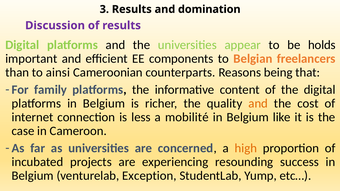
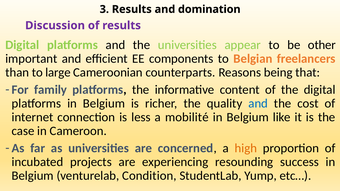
holds: holds -> other (322, 45)
ainsi: ainsi -> large (58, 72)
and colour: orange -> blue (258, 104)
Exception: Exception -> Condition (149, 176)
